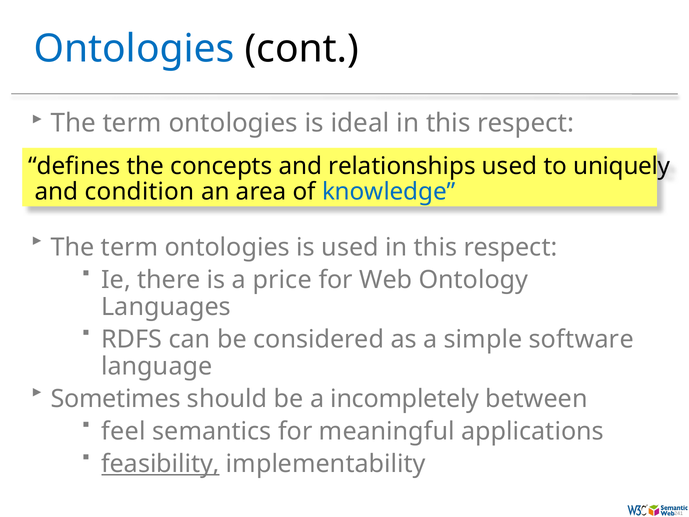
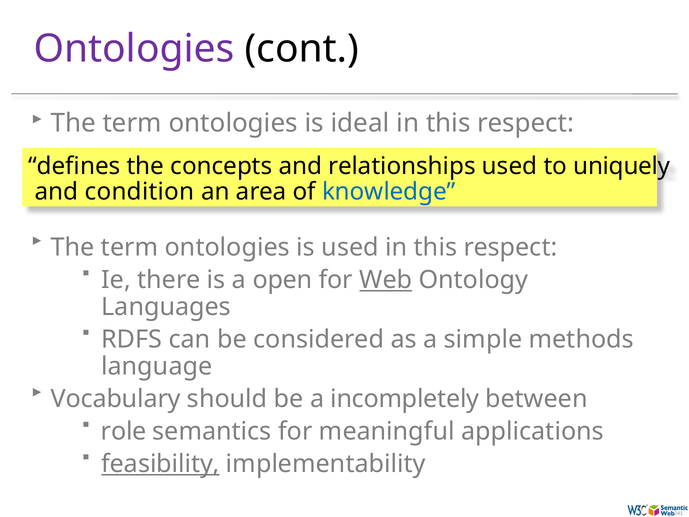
Ontologies colour: blue -> purple (134, 49)
price: price -> open (282, 280)
Web underline: none -> present (386, 280)
software: software -> methods (581, 339)
Sometimes: Sometimes -> Vocabulary (116, 399)
feel: feel -> role (124, 431)
